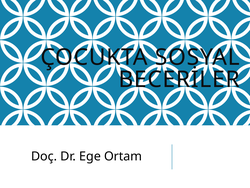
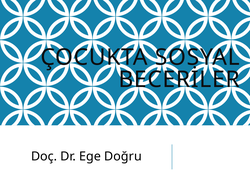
Ortam: Ortam -> Doğru (123, 156)
